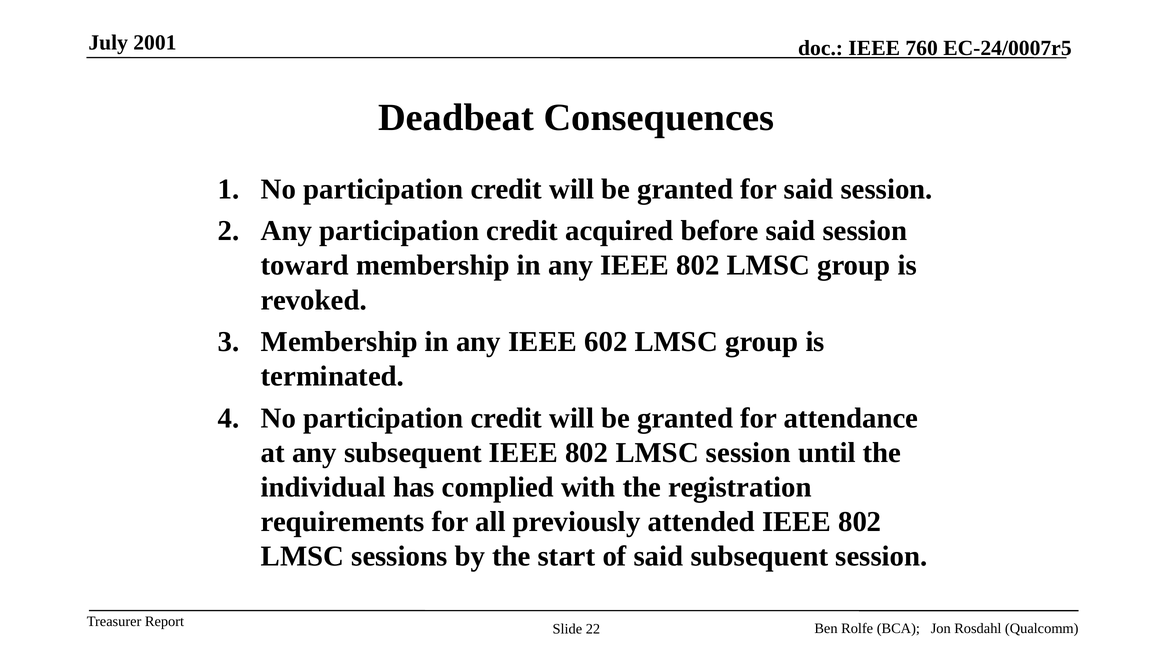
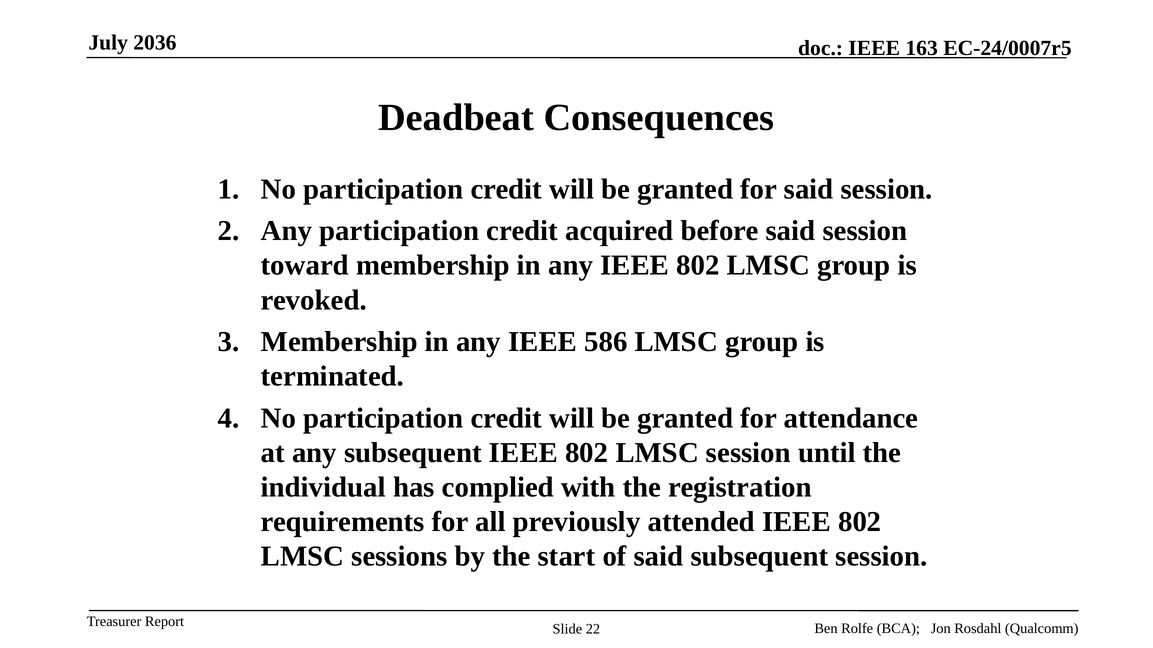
2001: 2001 -> 2036 (155, 42)
760: 760 -> 163 (922, 48)
602: 602 -> 586 (606, 342)
